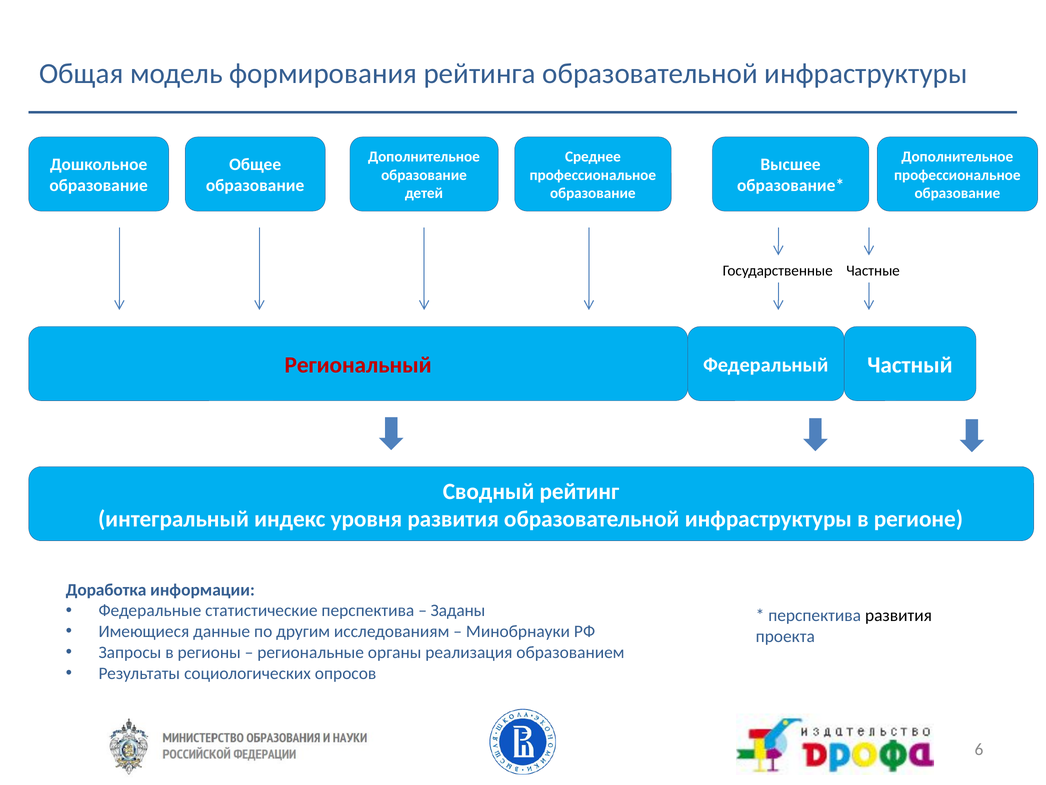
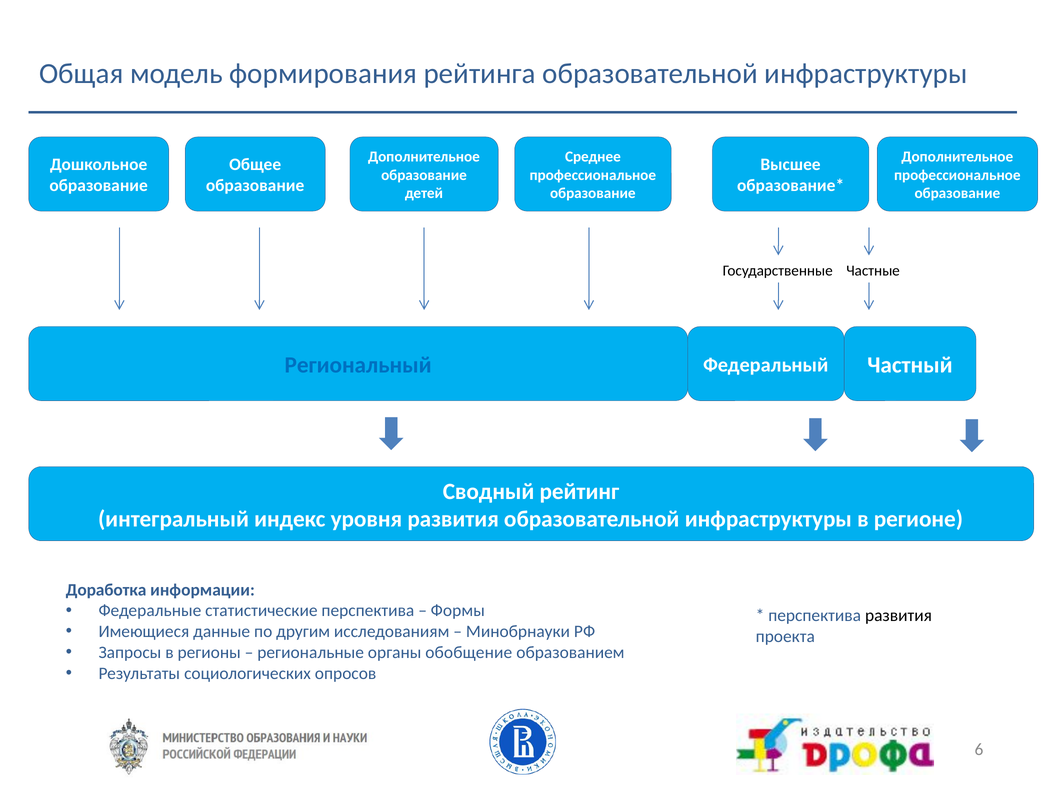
Региональный colour: red -> blue (358, 365)
Заданы: Заданы -> Формы (458, 610)
реализация: реализация -> обобщение (469, 652)
